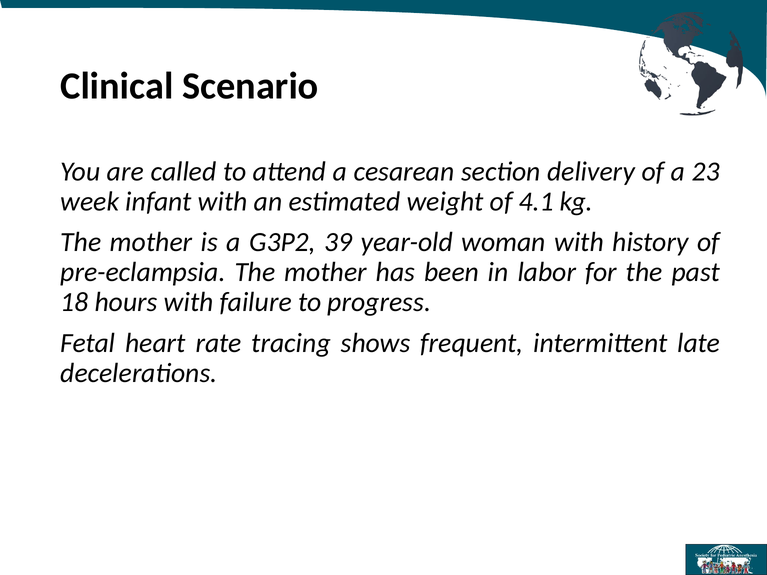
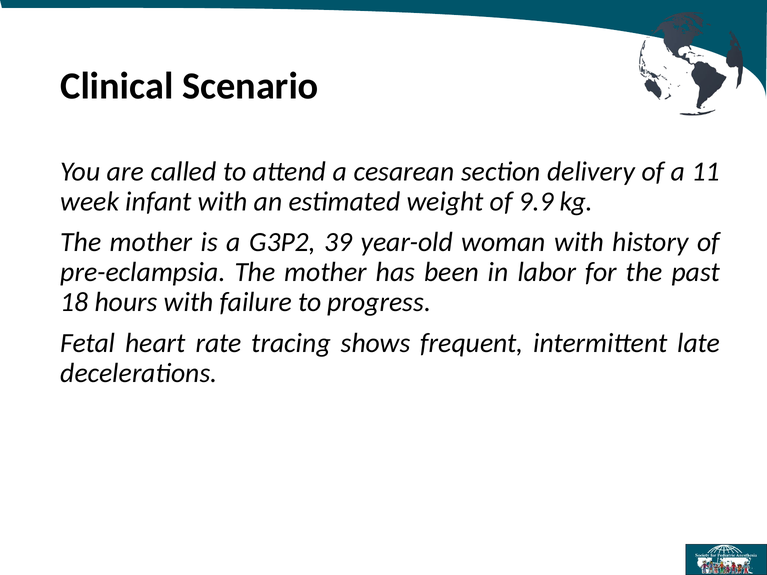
23: 23 -> 11 (706, 172)
4.1: 4.1 -> 9.9 (536, 202)
